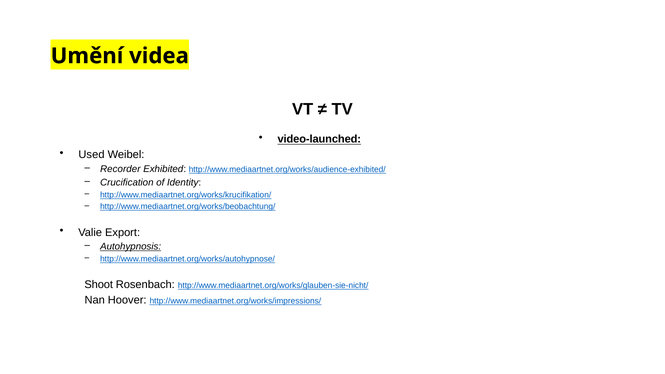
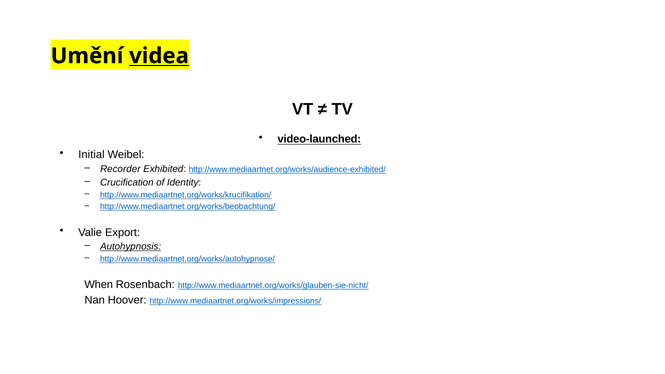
videa underline: none -> present (159, 56)
Used: Used -> Initial (91, 155)
Shoot: Shoot -> When (99, 285)
